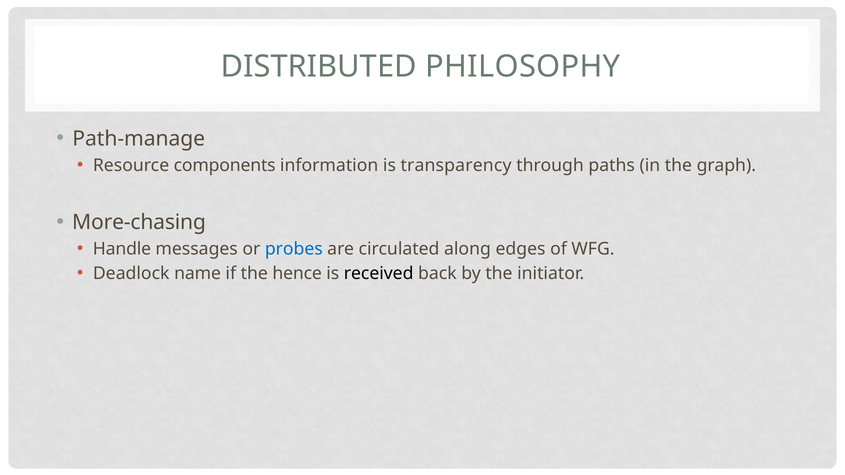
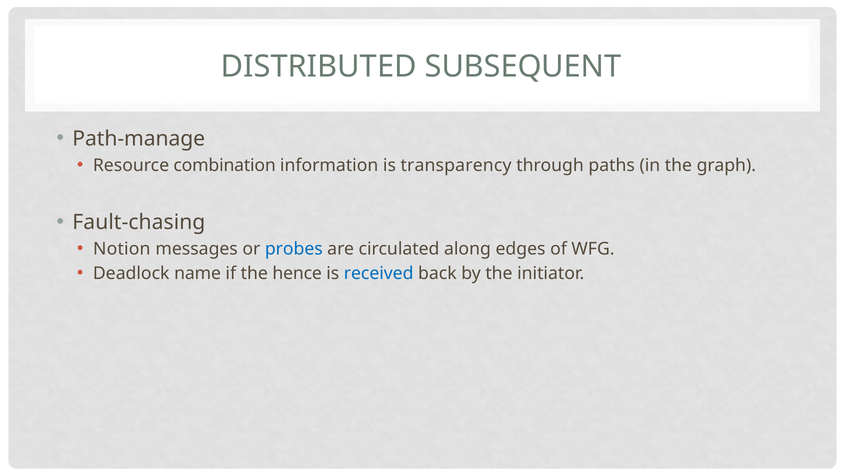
PHILOSOPHY: PHILOSOPHY -> SUBSEQUENT (523, 66)
components: components -> combination (225, 165)
More-chasing: More-chasing -> Fault-chasing (139, 223)
Handle: Handle -> Notion (122, 249)
received colour: black -> blue (379, 274)
